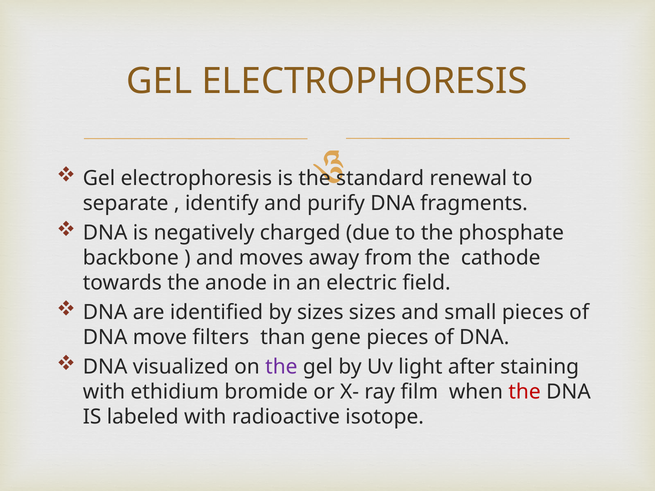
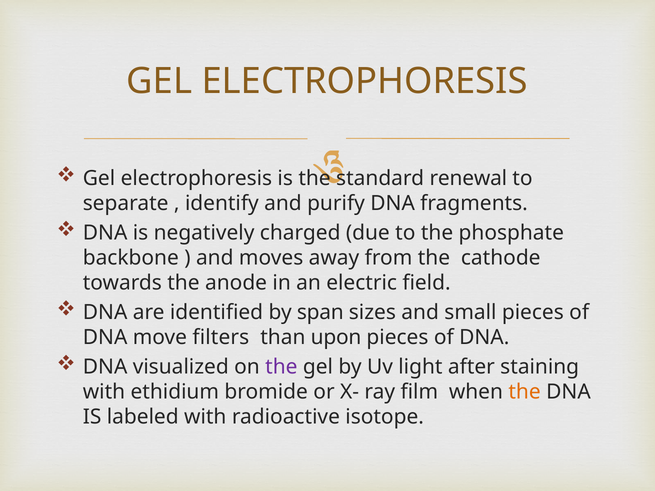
by sizes: sizes -> span (320, 313)
gene: gene -> upon (336, 338)
the colour: red -> orange (525, 392)
